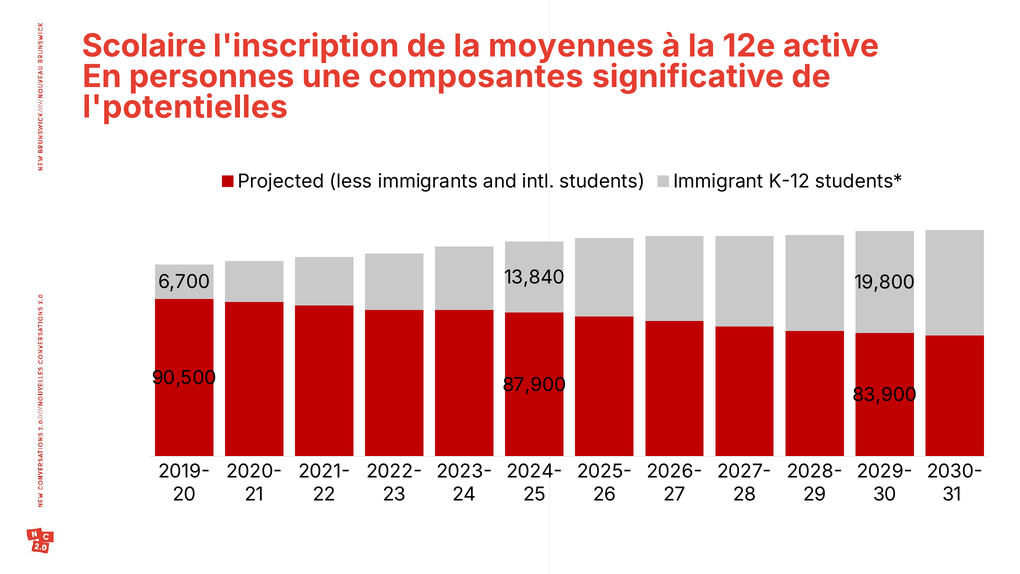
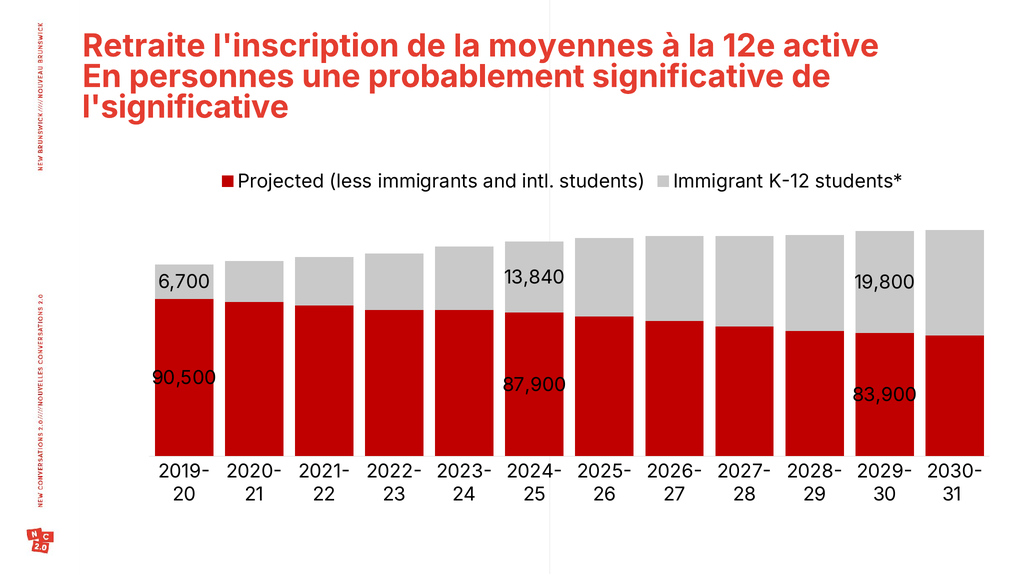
Scolaire: Scolaire -> Retraite (144, 46)
composantes: composantes -> probablement (476, 77)
l'potentielles: l'potentielles -> l'significative (185, 107)
